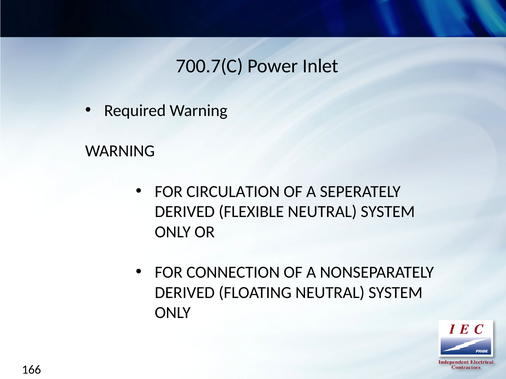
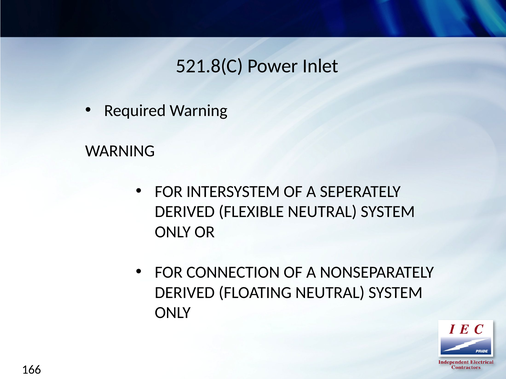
700.7(C: 700.7(C -> 521.8(C (210, 66)
CIRCULATION: CIRCULATION -> INTERSYSTEM (233, 192)
